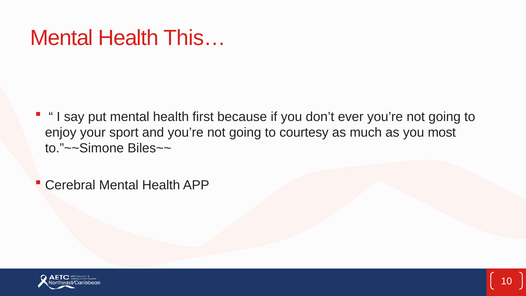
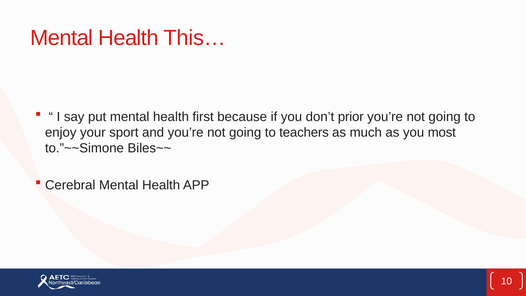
ever: ever -> prior (351, 117)
courtesy: courtesy -> teachers (304, 132)
